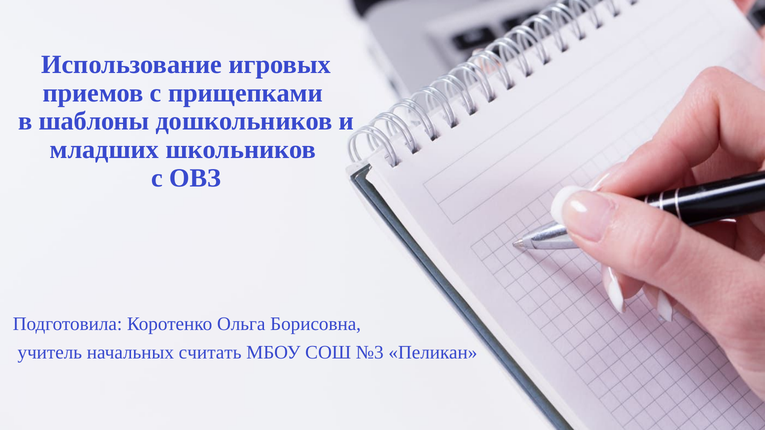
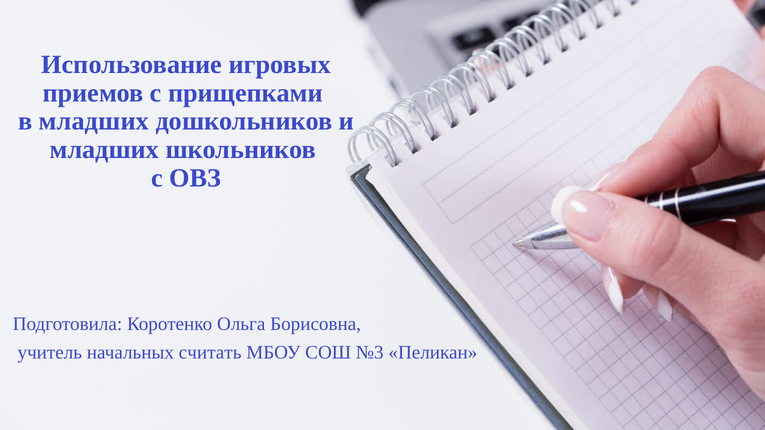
в шаблоны: шаблоны -> младших (94, 121)
